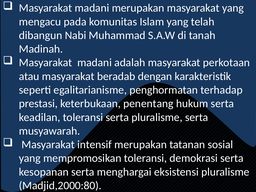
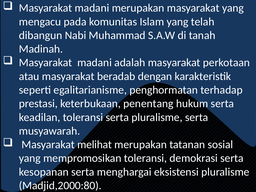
intensif: intensif -> melihat (95, 145)
